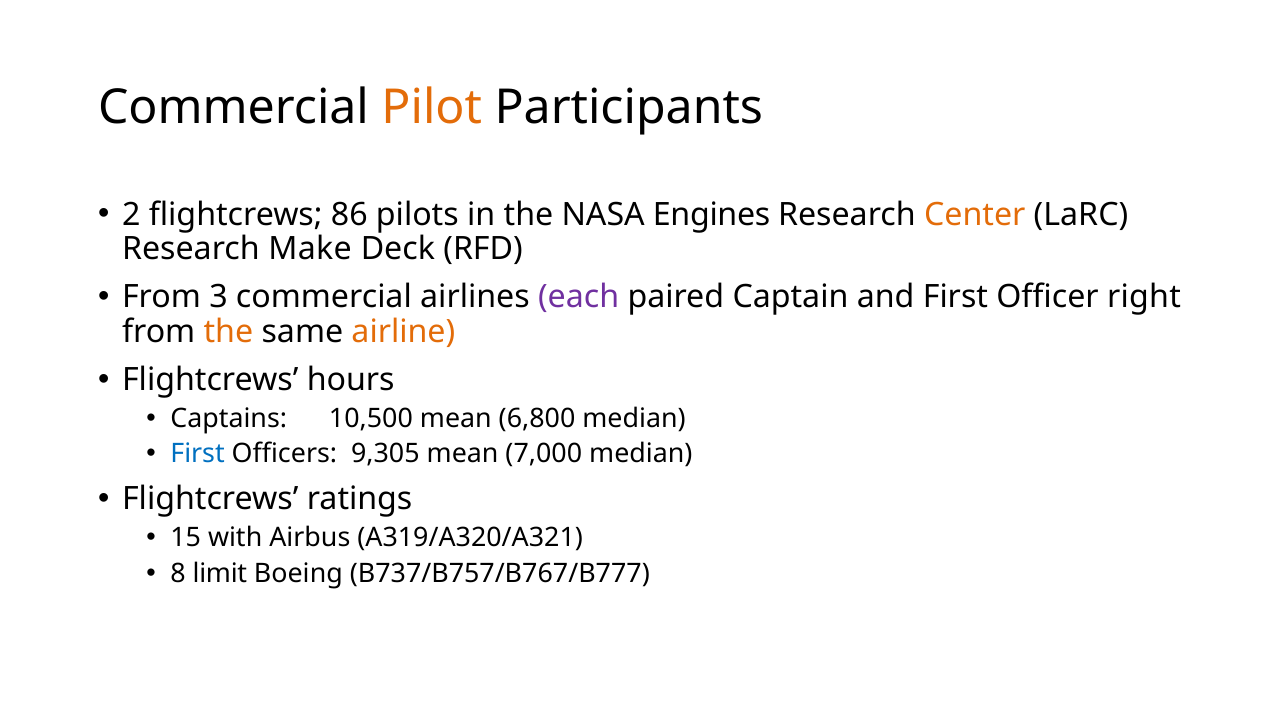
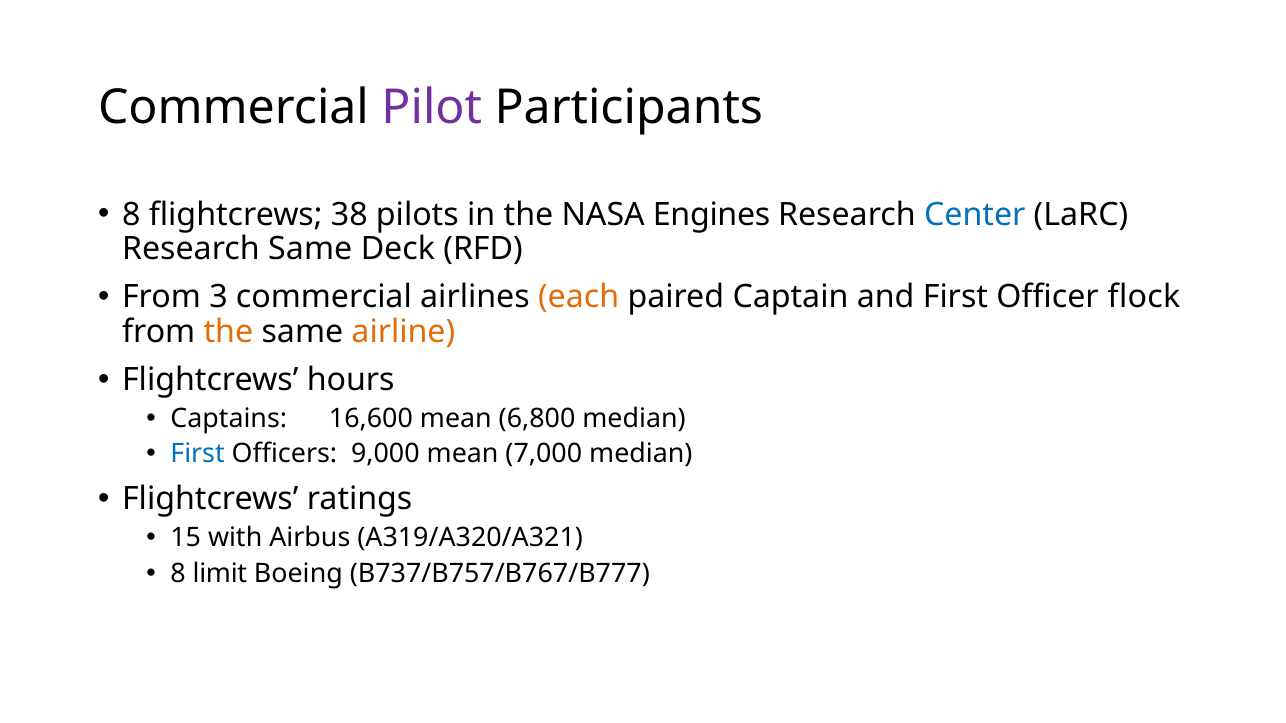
Pilot colour: orange -> purple (432, 108)
2: 2 -> 8 (131, 215)
86: 86 -> 38 (349, 215)
Center colour: orange -> blue (975, 215)
Research Make: Make -> Same (310, 249)
each colour: purple -> orange (579, 297)
right: right -> flock (1144, 297)
10,500: 10,500 -> 16,600 (371, 419)
9,305: 9,305 -> 9,000 (385, 454)
